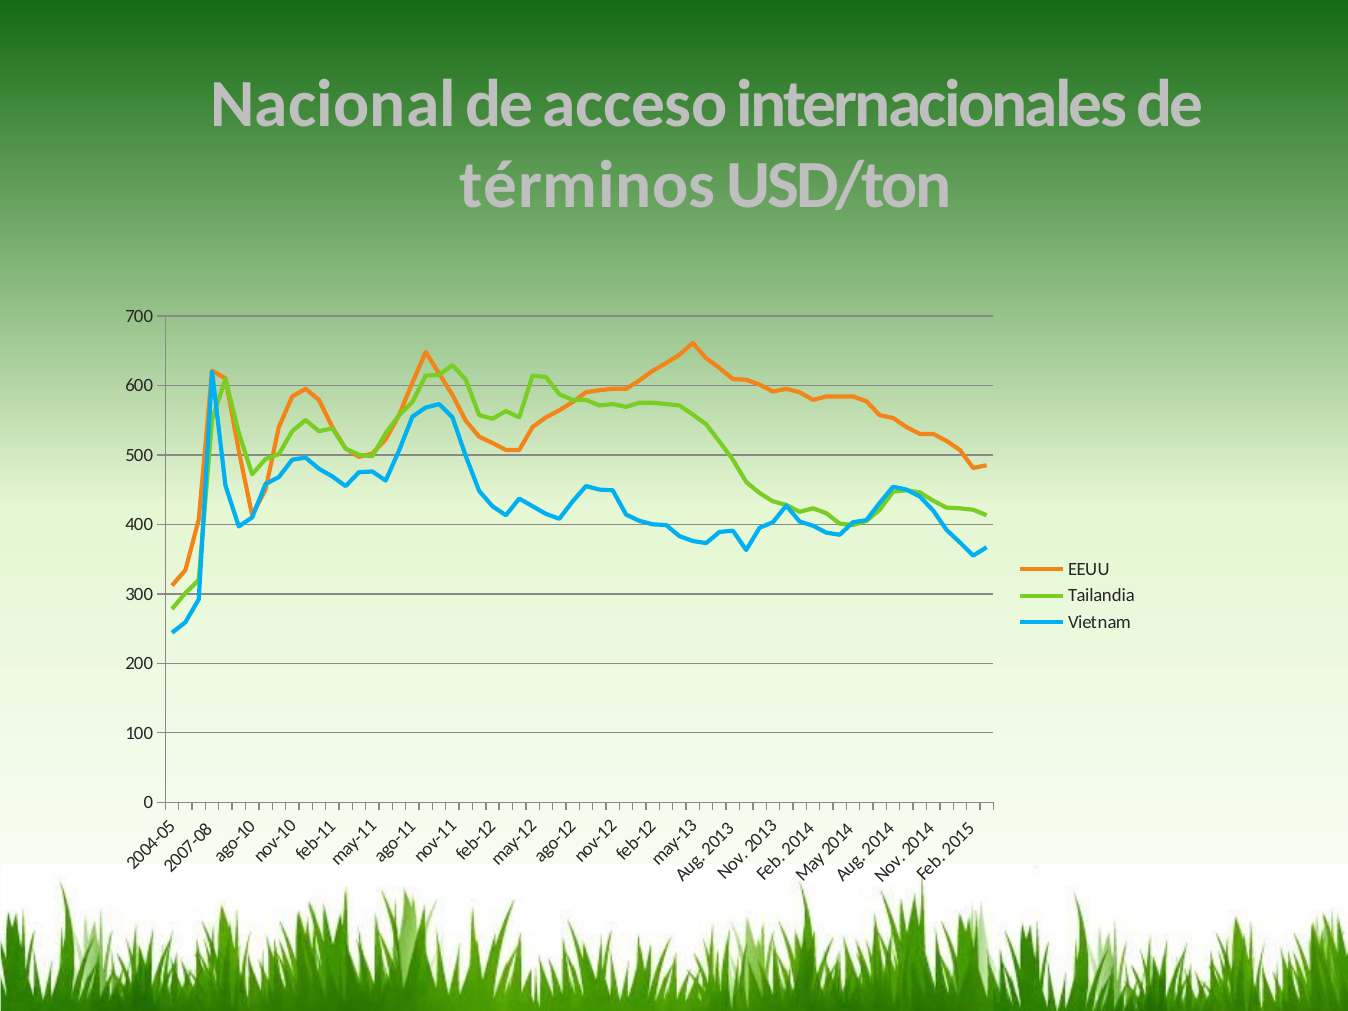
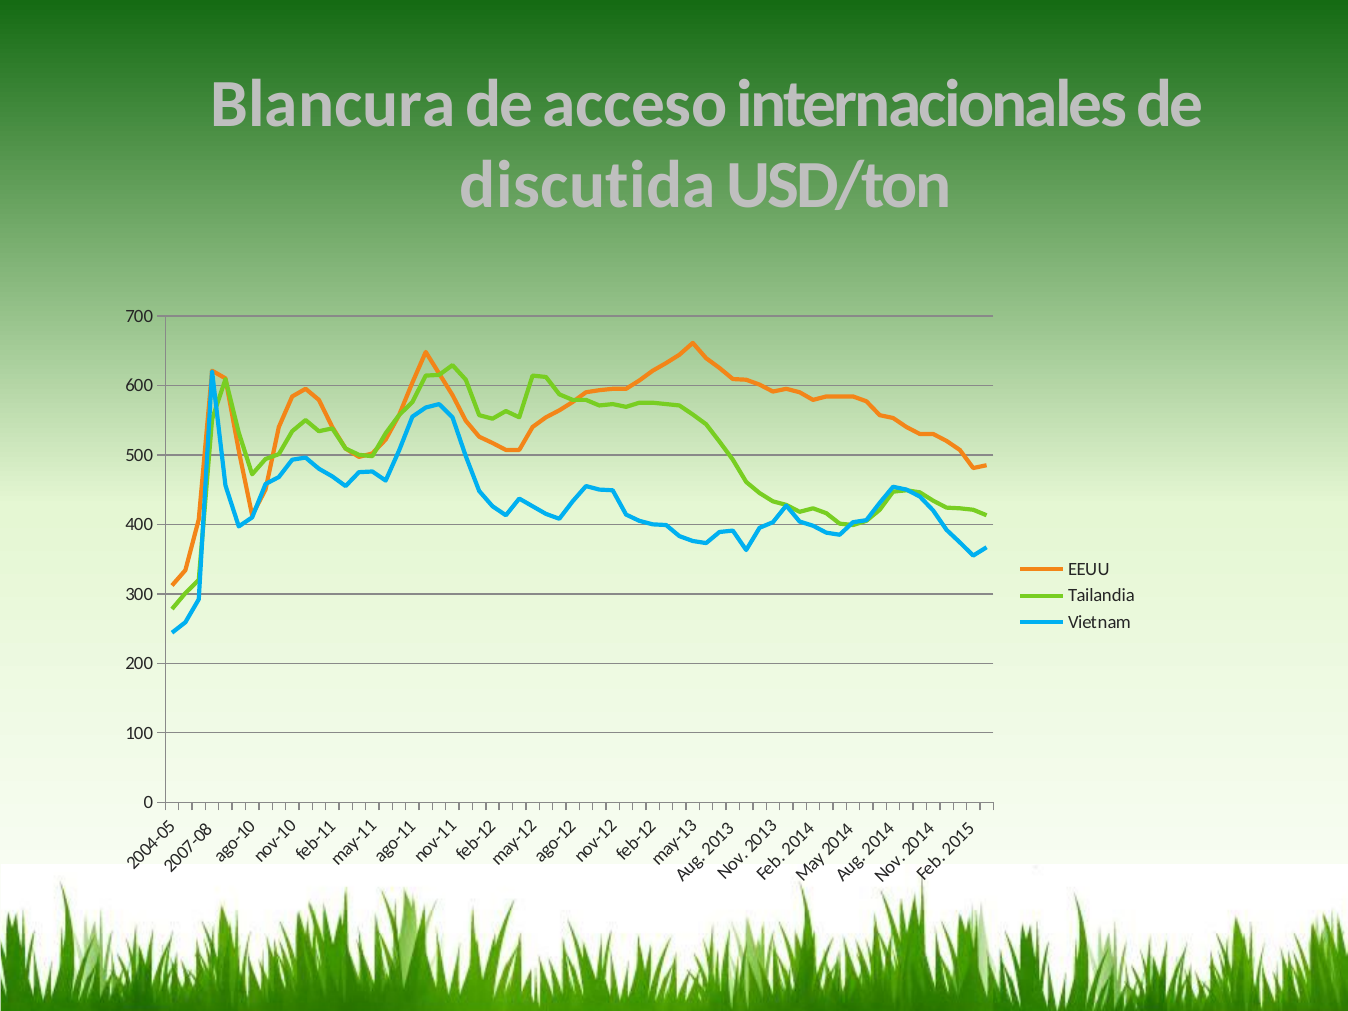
Nacional: Nacional -> Blancura (333, 105)
términos: términos -> discutida (588, 186)
